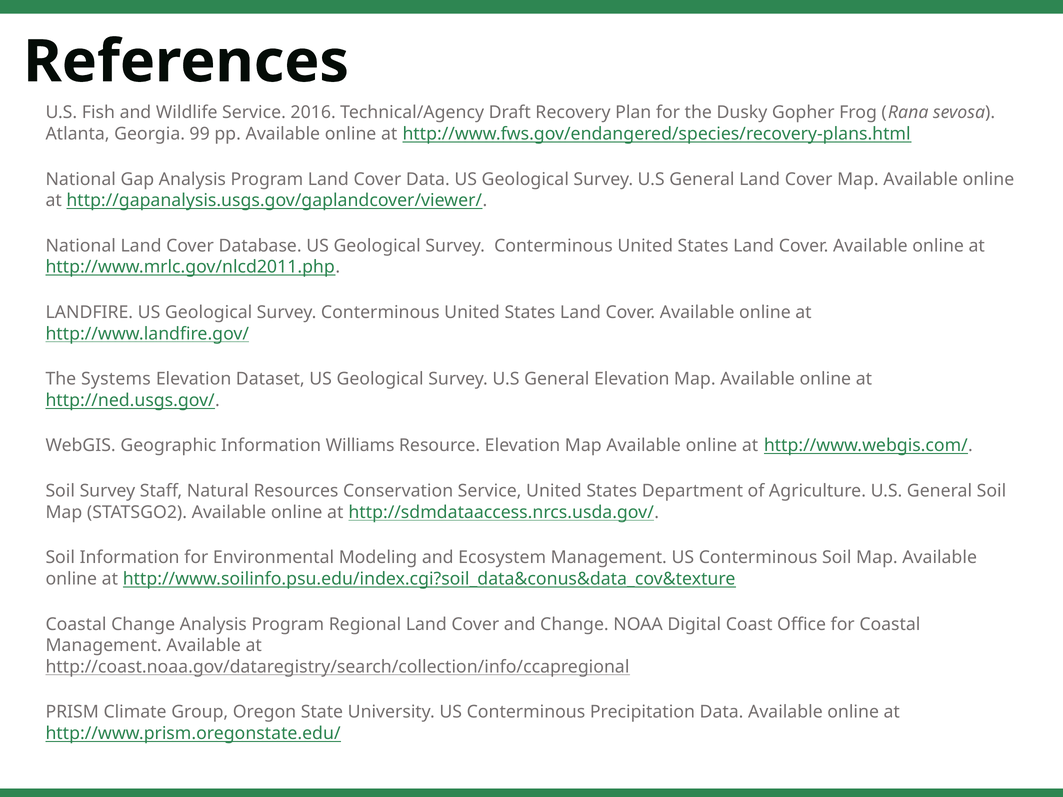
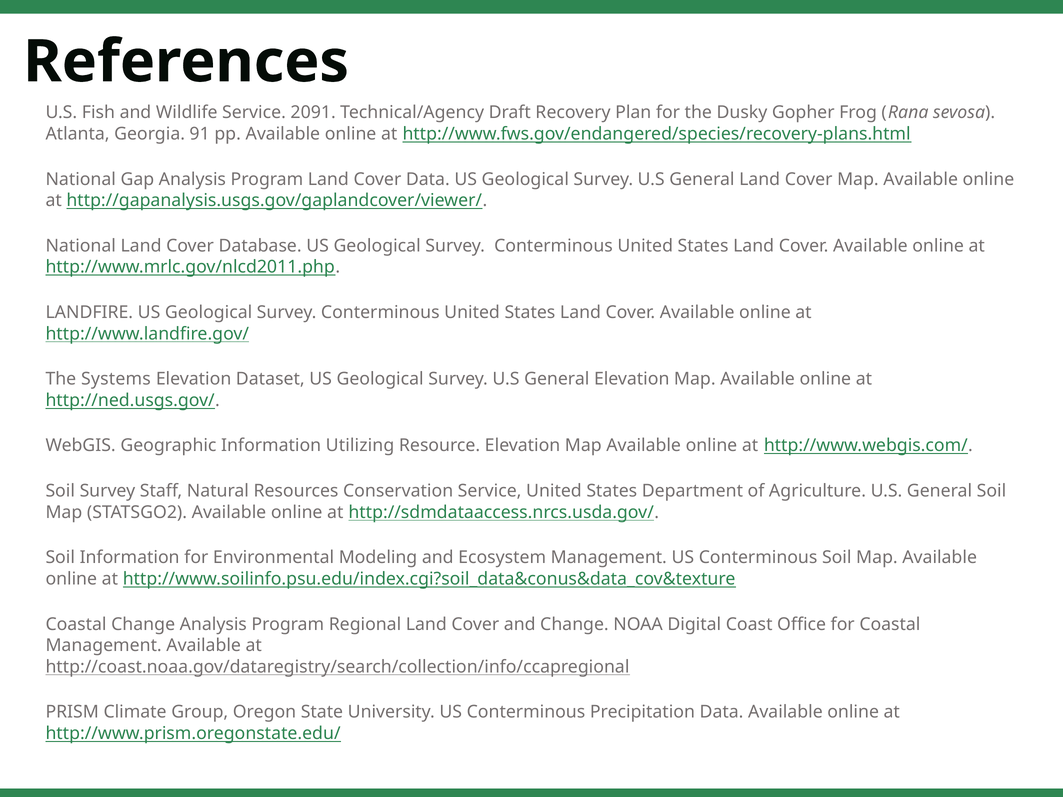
2016: 2016 -> 2091 (313, 113)
99: 99 -> 91 (200, 134)
Williams: Williams -> Utilizing (360, 446)
